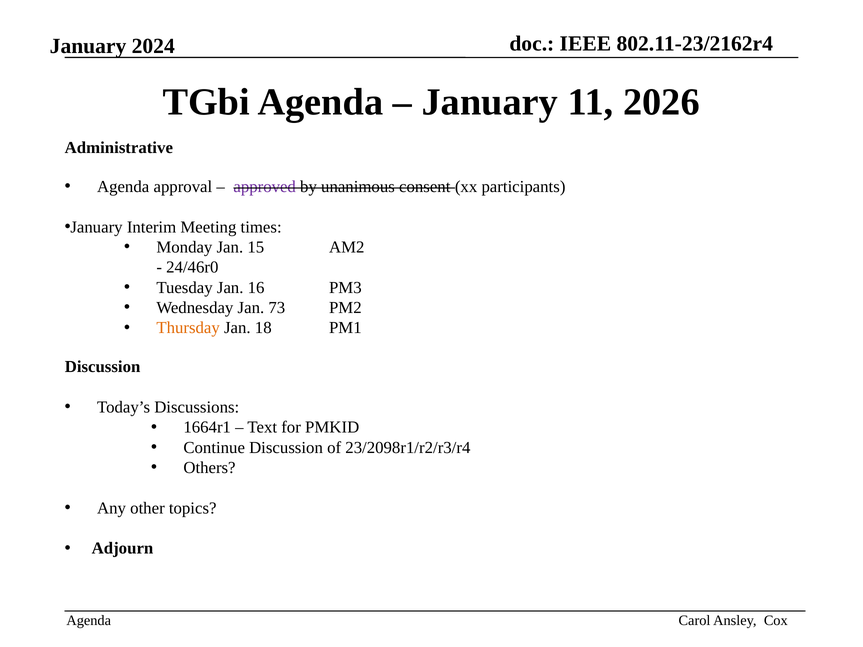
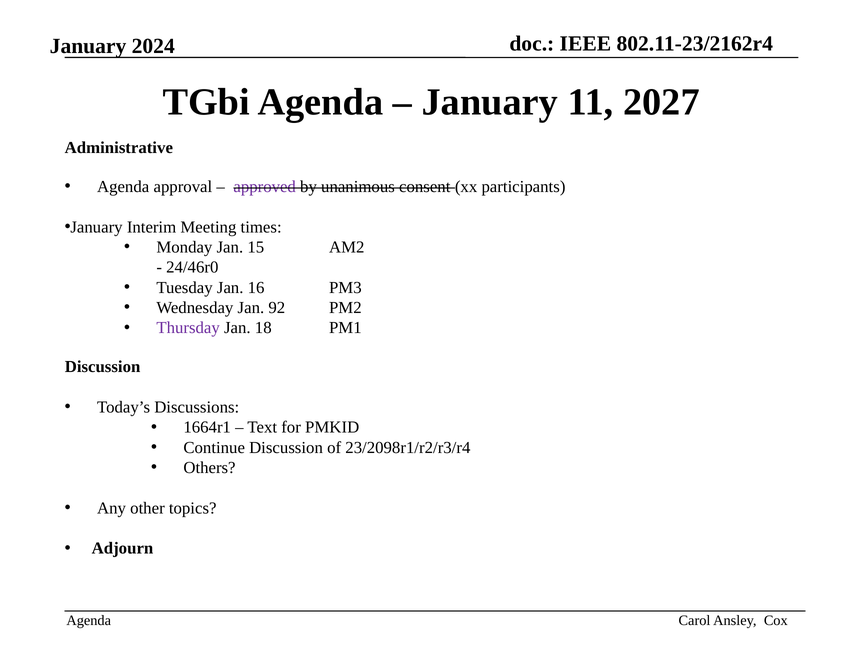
2026: 2026 -> 2027 (661, 102)
73: 73 -> 92 (277, 308)
Thursday colour: orange -> purple (188, 328)
